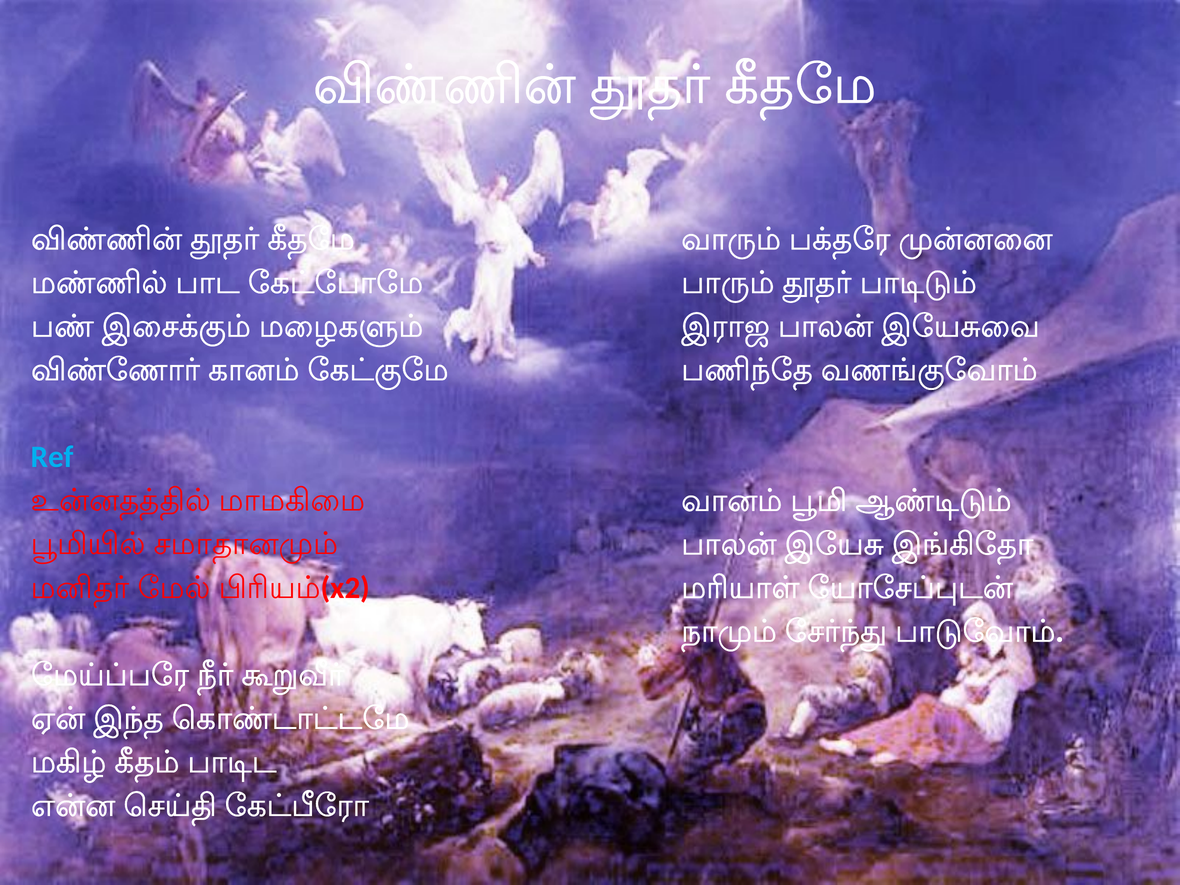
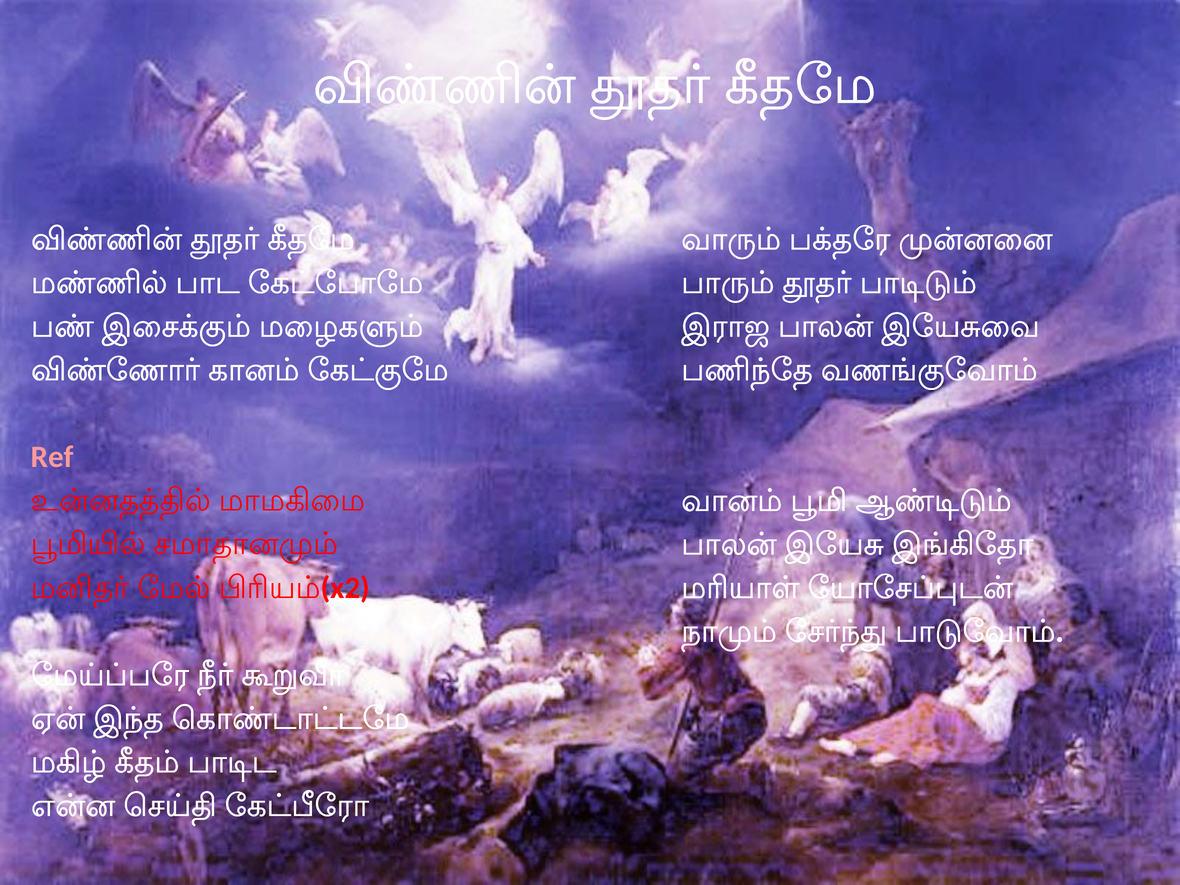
Ref colour: light blue -> pink (52, 457)
